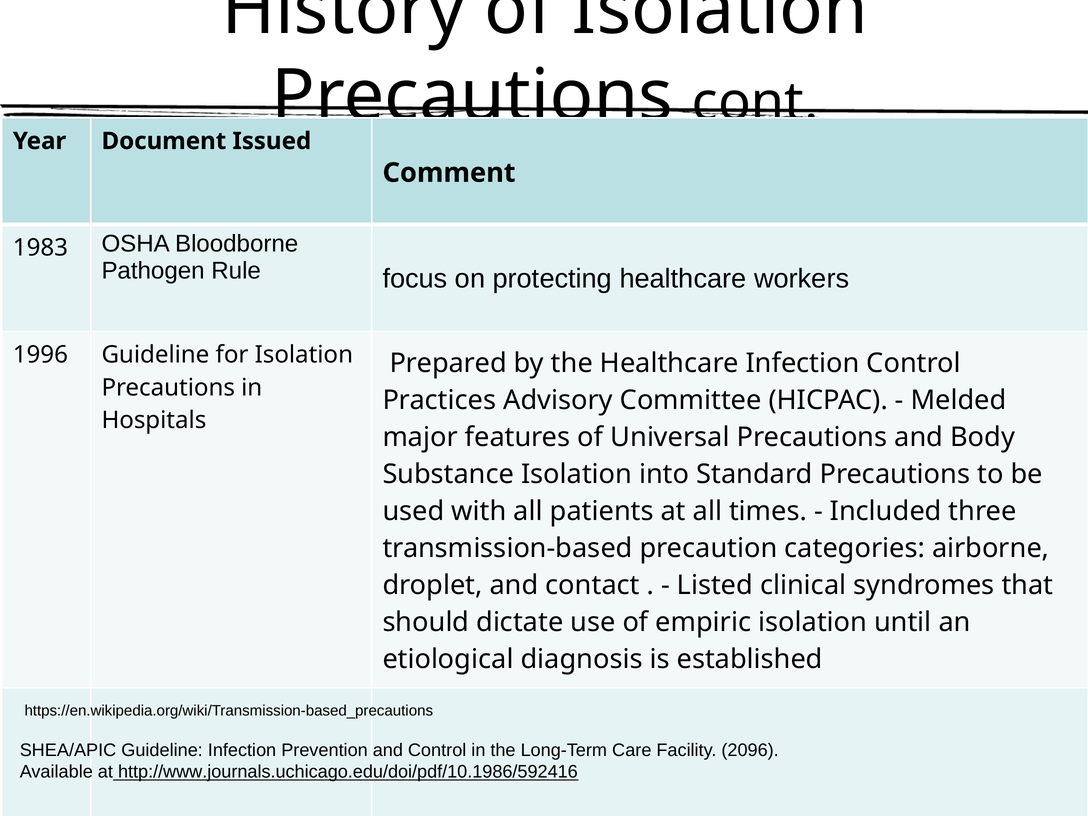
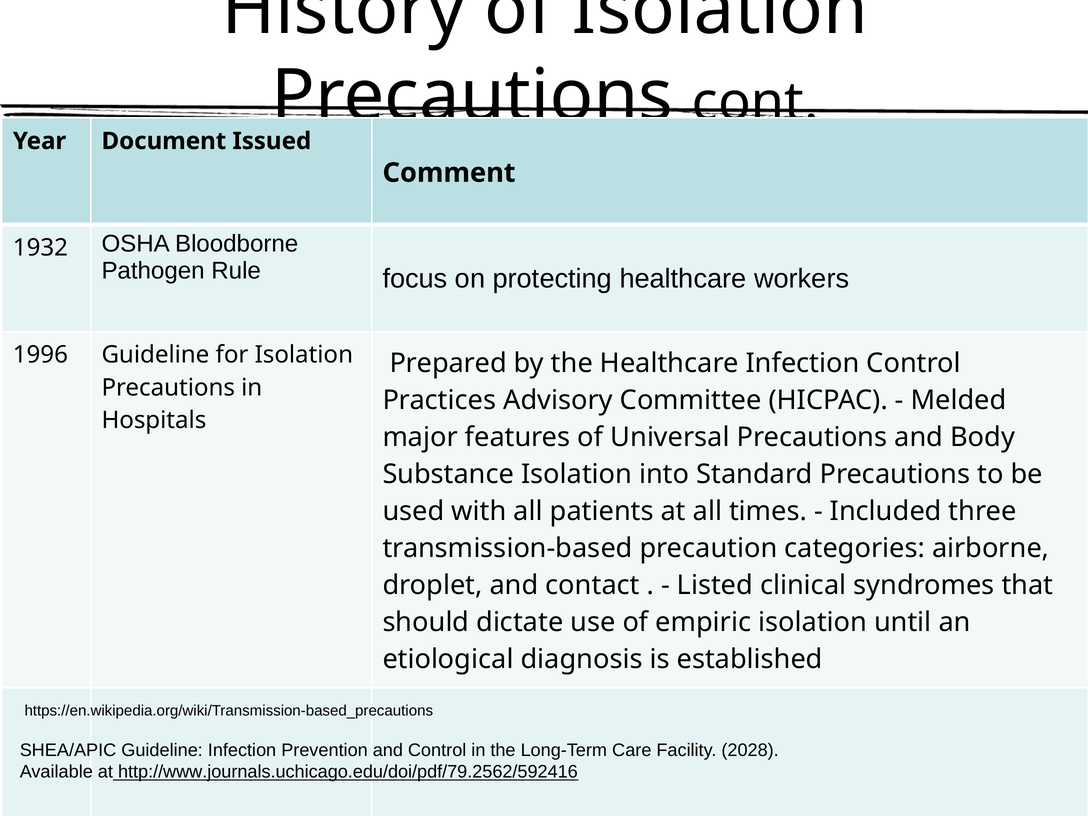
1983: 1983 -> 1932 (40, 248)
2096: 2096 -> 2028 (750, 750)
http://www.journals.uchicago.edu/doi/pdf/10.1986/592416: http://www.journals.uchicago.edu/doi/pdf/10.1986/592416 -> http://www.journals.uchicago.edu/doi/pdf/79.2562/592416 (348, 772)
